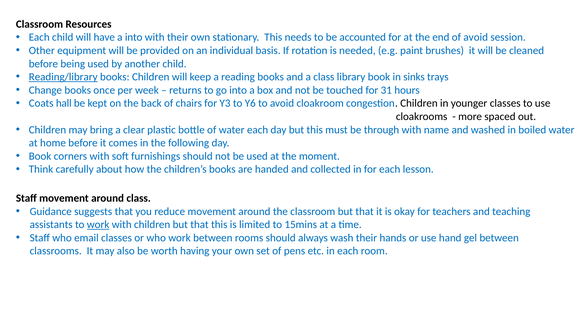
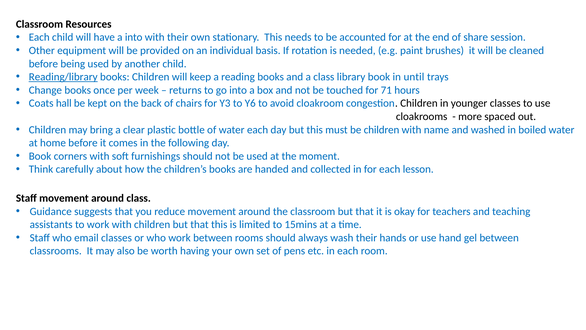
of avoid: avoid -> share (476, 37)
sinks: sinks -> until (414, 77)
31: 31 -> 71 (386, 90)
be through: through -> children (382, 130)
work underline: present -> none (98, 224)
